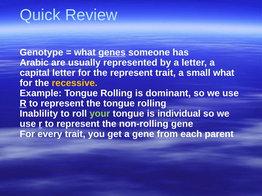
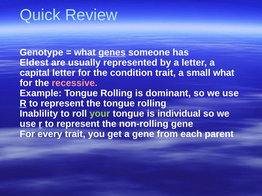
Arabic: Arabic -> Eldest (34, 63)
the represent: represent -> condition (131, 73)
recessive colour: yellow -> pink (75, 83)
